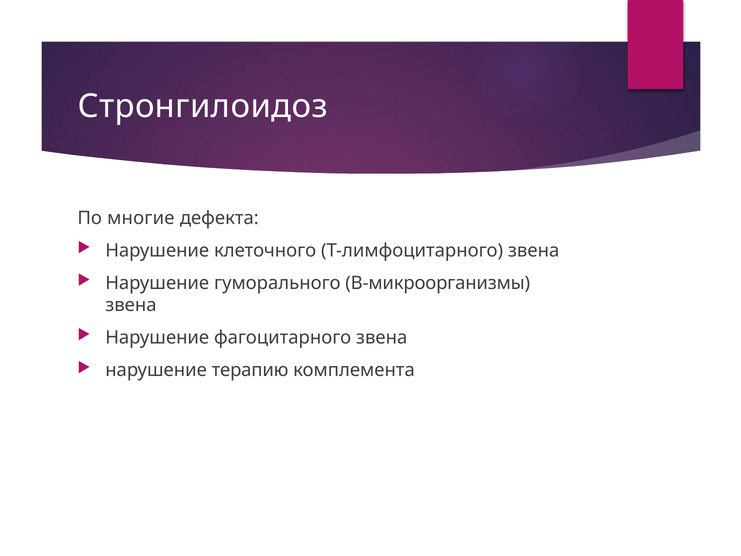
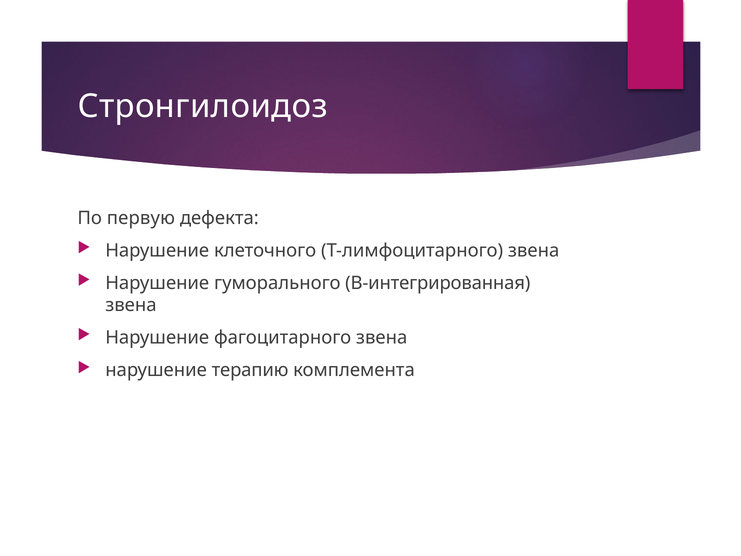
многие: многие -> первую (141, 218)
В-микроорганизмы: В-микроорганизмы -> В-интегрированная (438, 283)
